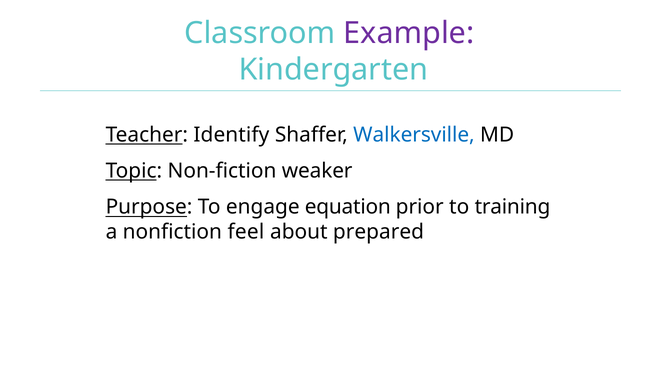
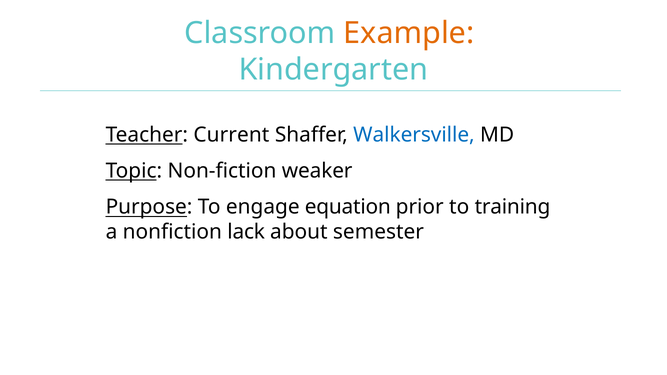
Example colour: purple -> orange (409, 33)
Identify: Identify -> Current (231, 135)
feel: feel -> lack (246, 232)
prepared: prepared -> semester (378, 232)
